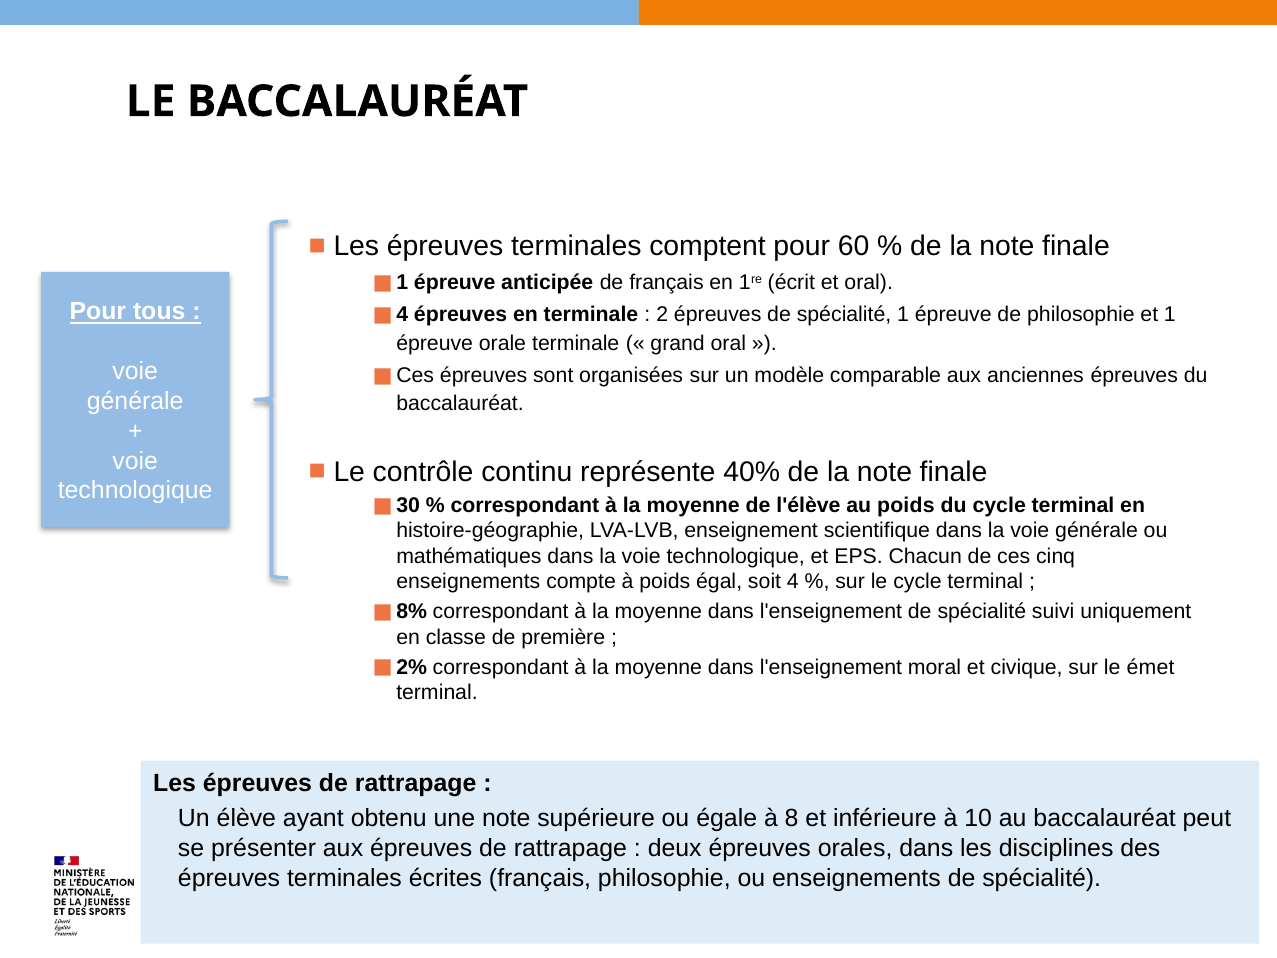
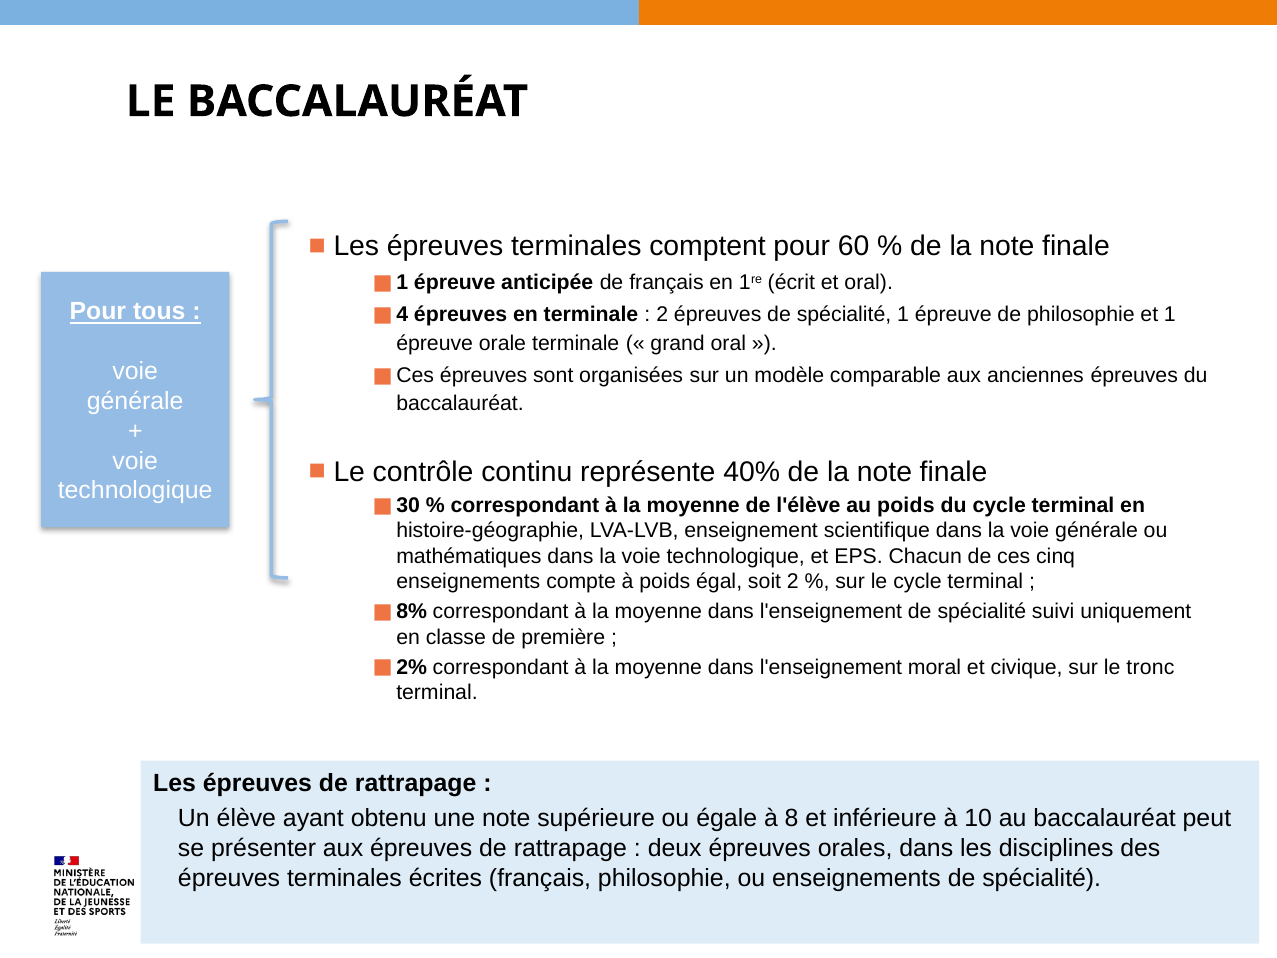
soit 4: 4 -> 2 (793, 582)
émet: émet -> tronc (1150, 667)
